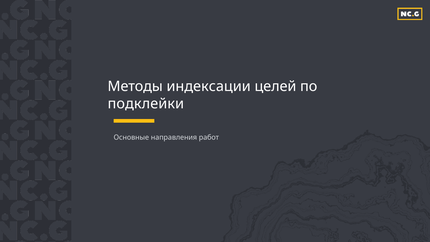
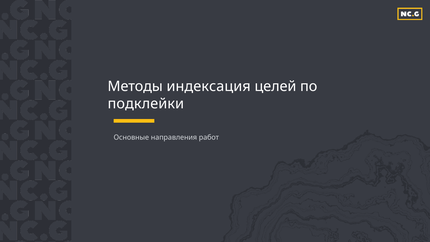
индексации: индексации -> индексация (209, 86)
